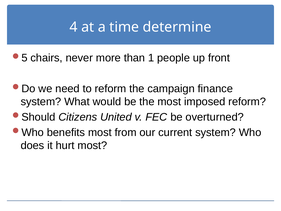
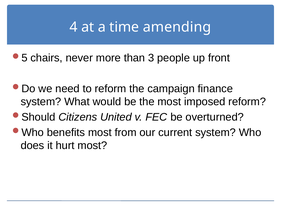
determine: determine -> amending (177, 27)
1: 1 -> 3 (151, 58)
